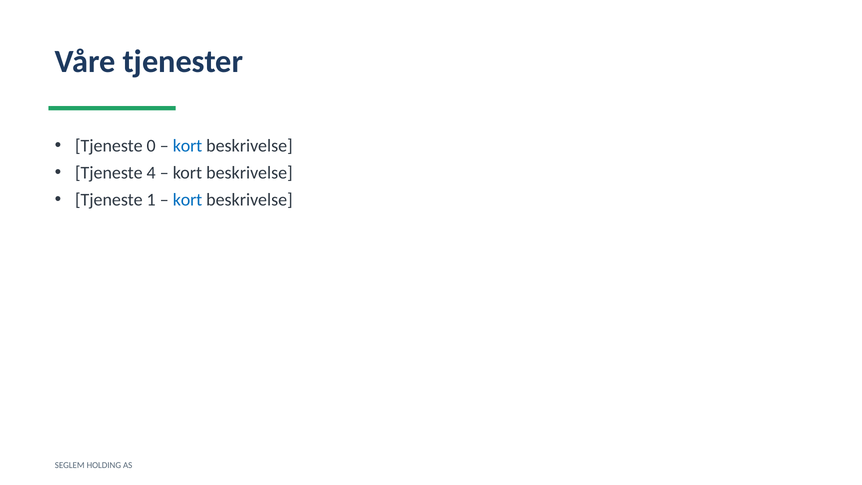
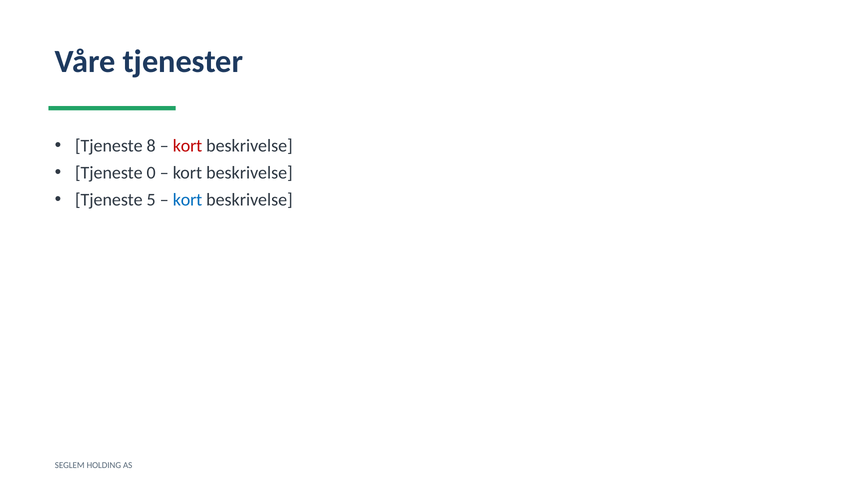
0: 0 -> 8 (151, 146)
kort colour: blue -> red (188, 146)
4: 4 -> 0 (151, 173)
1: 1 -> 5 (151, 200)
